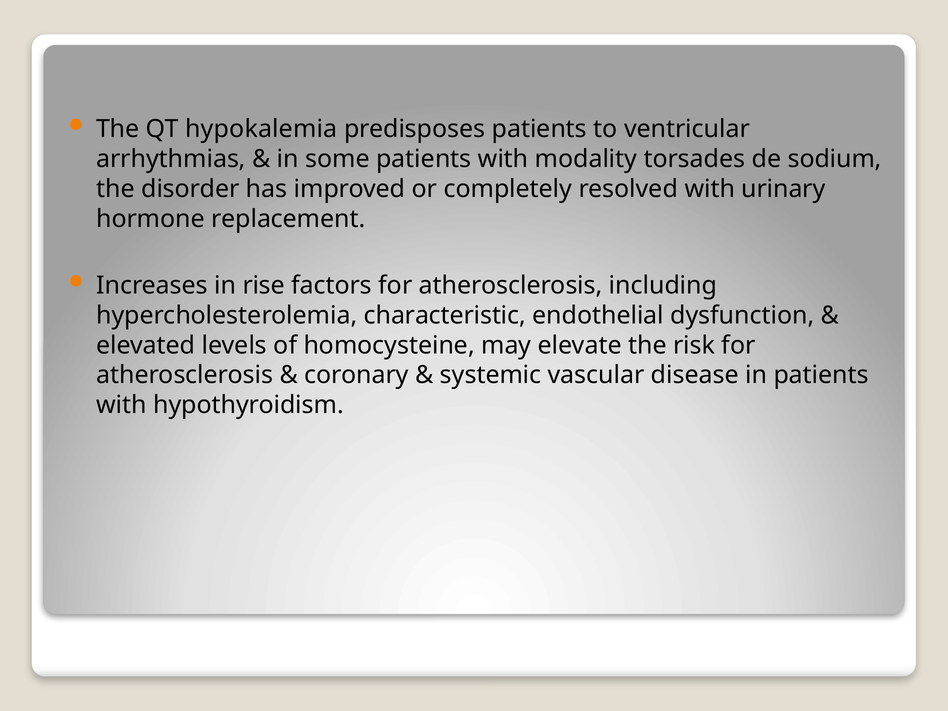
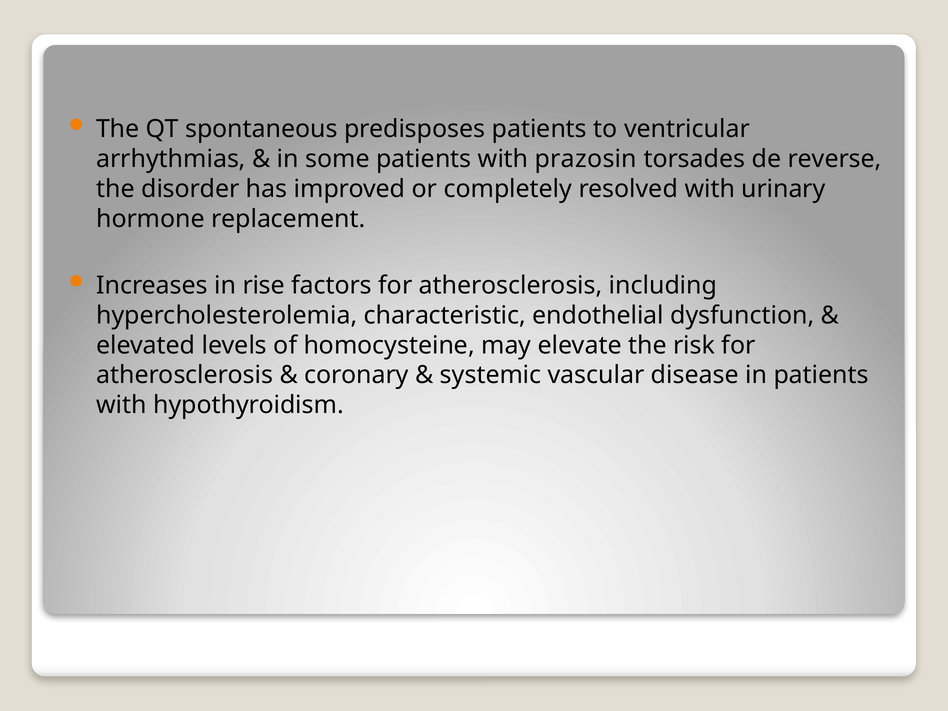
hypokalemia: hypokalemia -> spontaneous (261, 129)
modality: modality -> prazosin (586, 159)
sodium: sodium -> reverse (835, 159)
